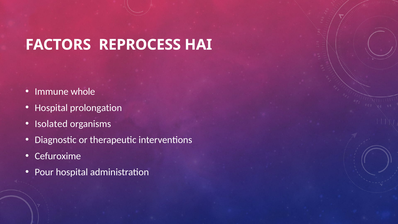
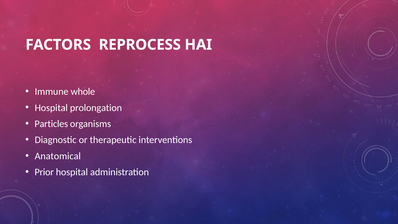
Isolated: Isolated -> Particles (51, 124)
Cefuroxime: Cefuroxime -> Anatomical (58, 156)
Pour: Pour -> Prior (44, 172)
